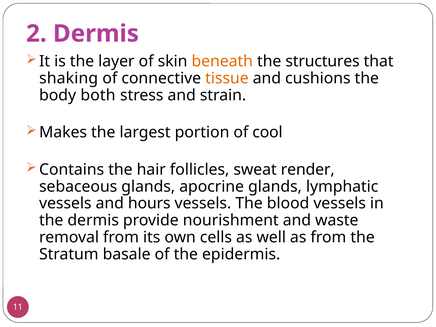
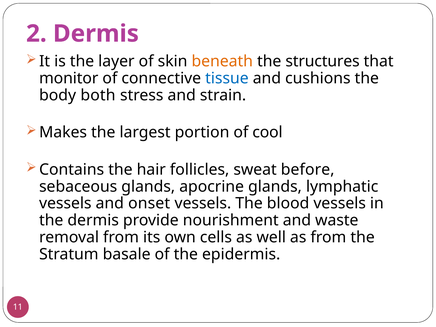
shaking: shaking -> monitor (69, 78)
tissue colour: orange -> blue (227, 78)
render: render -> before (308, 169)
hours: hours -> onset (149, 203)
